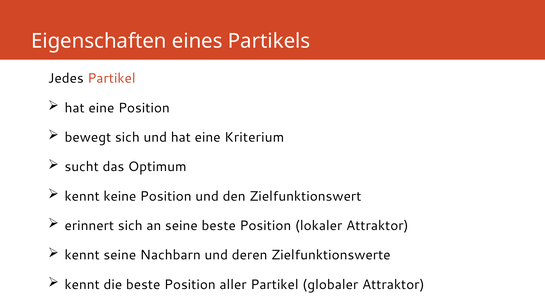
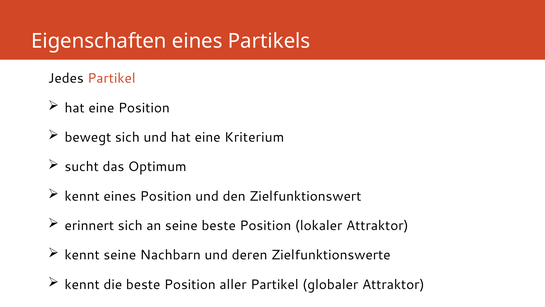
kennt keine: keine -> eines (120, 196)
